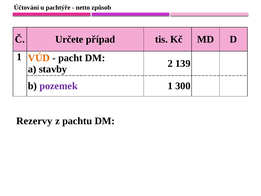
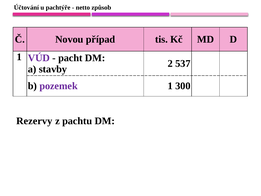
Určete: Určete -> Novou (69, 39)
VÚD colour: orange -> purple (39, 58)
139: 139 -> 537 (183, 63)
